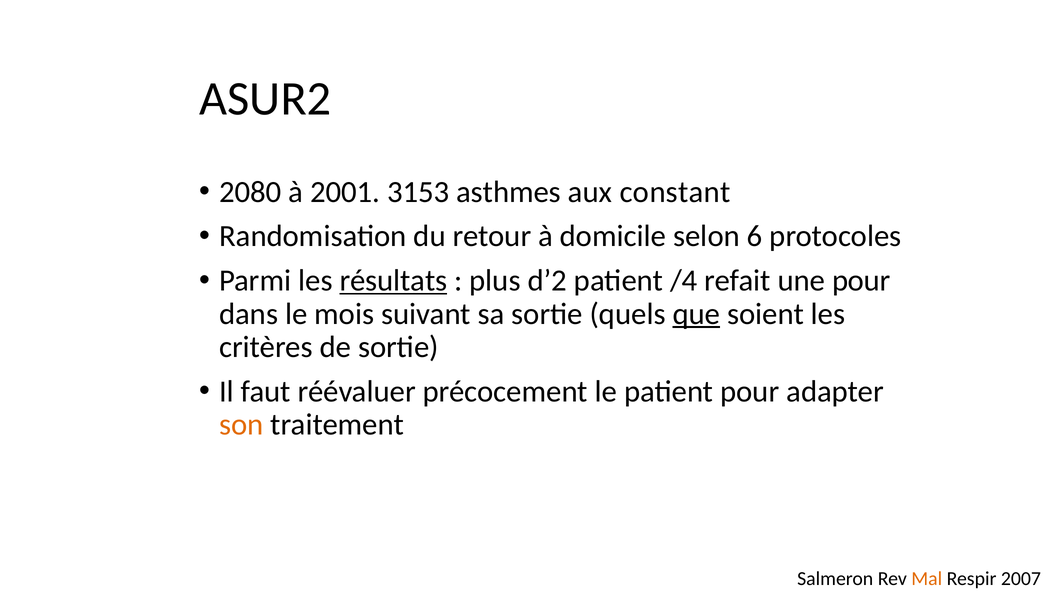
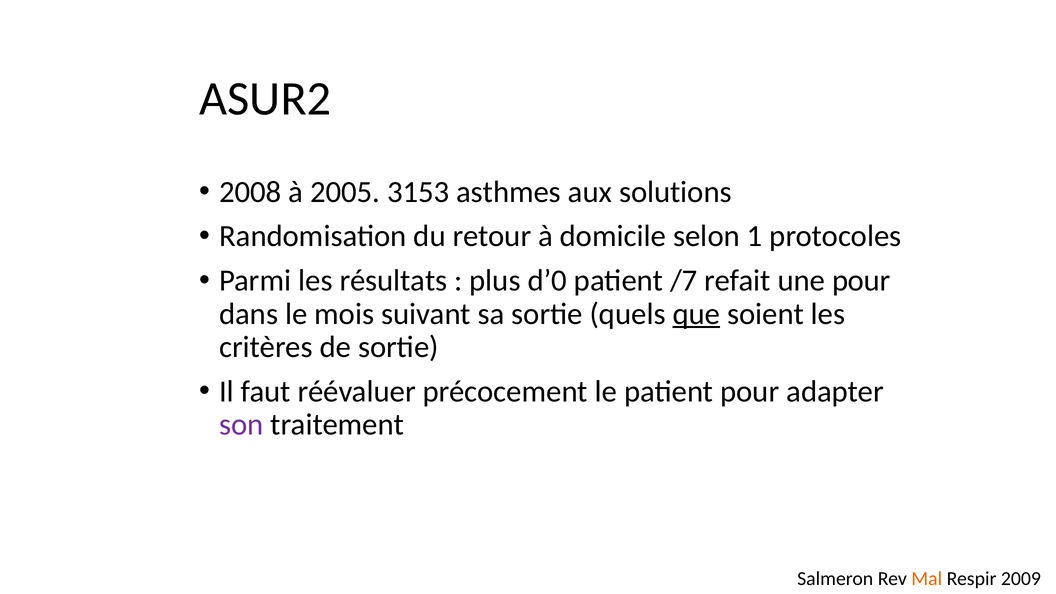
2080: 2080 -> 2008 (250, 192)
2001: 2001 -> 2005 (345, 192)
constant: constant -> solutions (675, 192)
6: 6 -> 1 (755, 236)
résultats underline: present -> none (393, 281)
d’2: d’2 -> d’0 (547, 281)
/4: /4 -> /7 (684, 281)
son colour: orange -> purple (241, 425)
2007: 2007 -> 2009 (1021, 579)
